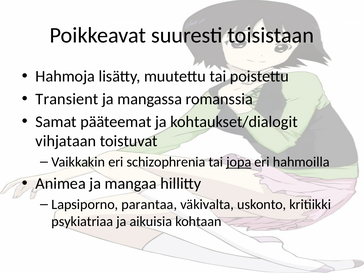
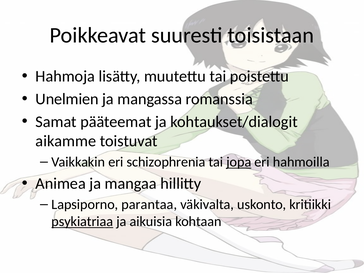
Transient: Transient -> Unelmien (67, 99)
vihjataan: vihjataan -> aikamme (66, 141)
psykiatriaa underline: none -> present (82, 221)
